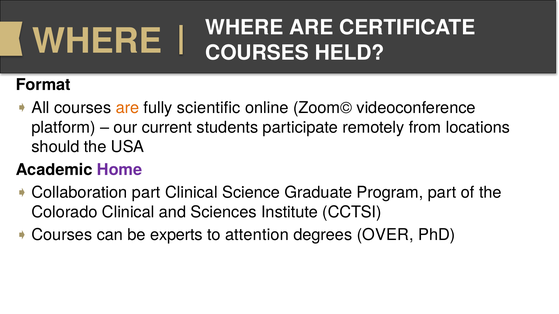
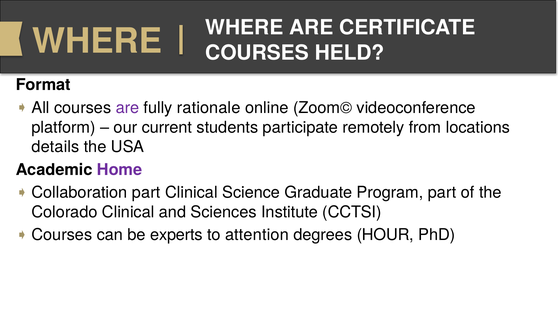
are colour: orange -> purple (127, 108)
scientific: scientific -> rationale (209, 108)
should: should -> details (55, 147)
OVER: OVER -> HOUR (385, 235)
